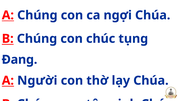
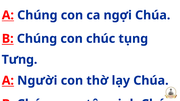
Đang: Đang -> Tưng (19, 60)
